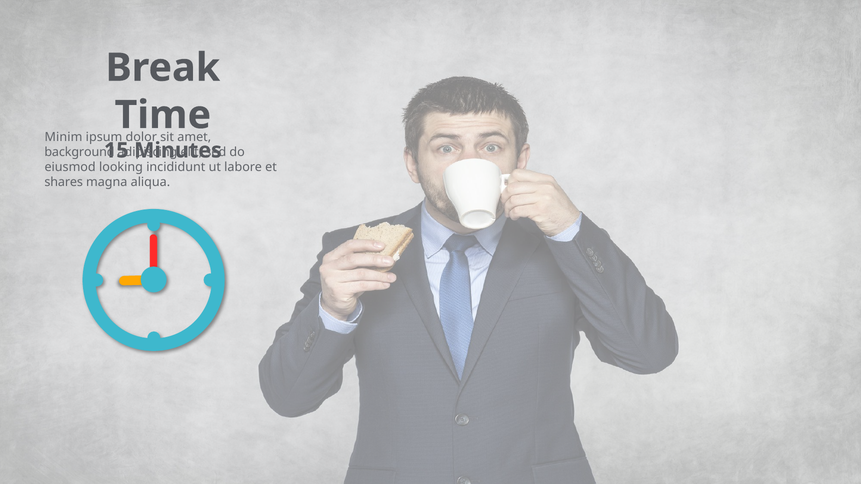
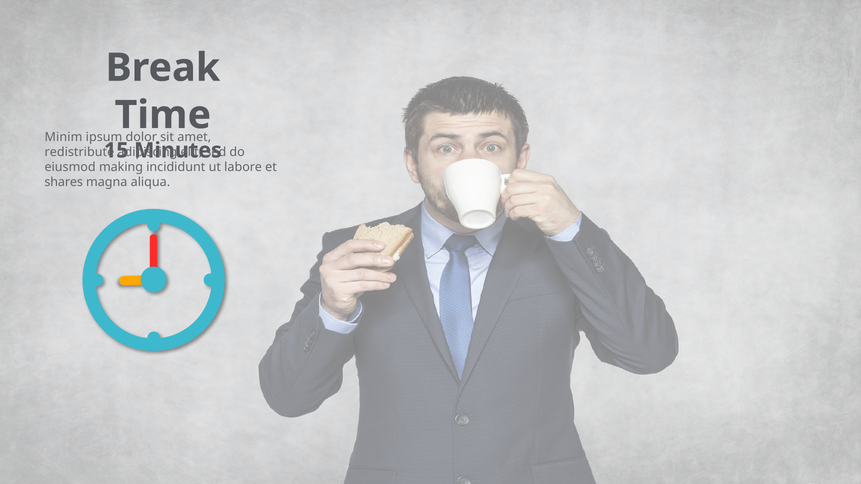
background: background -> redistribute (79, 152)
looking: looking -> making (121, 167)
